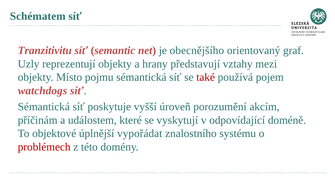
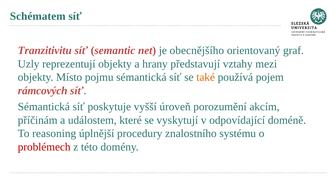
také colour: red -> orange (206, 77)
watchdogs: watchdogs -> rámcových (43, 91)
objektové: objektové -> reasoning (54, 134)
vypořádat: vypořádat -> procedury (140, 134)
